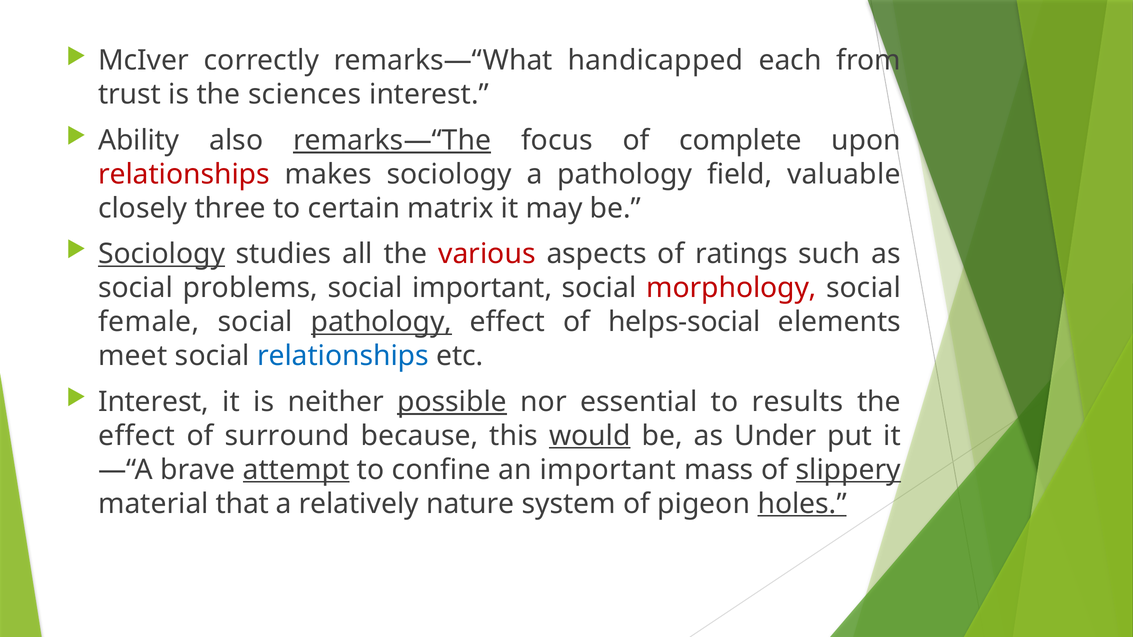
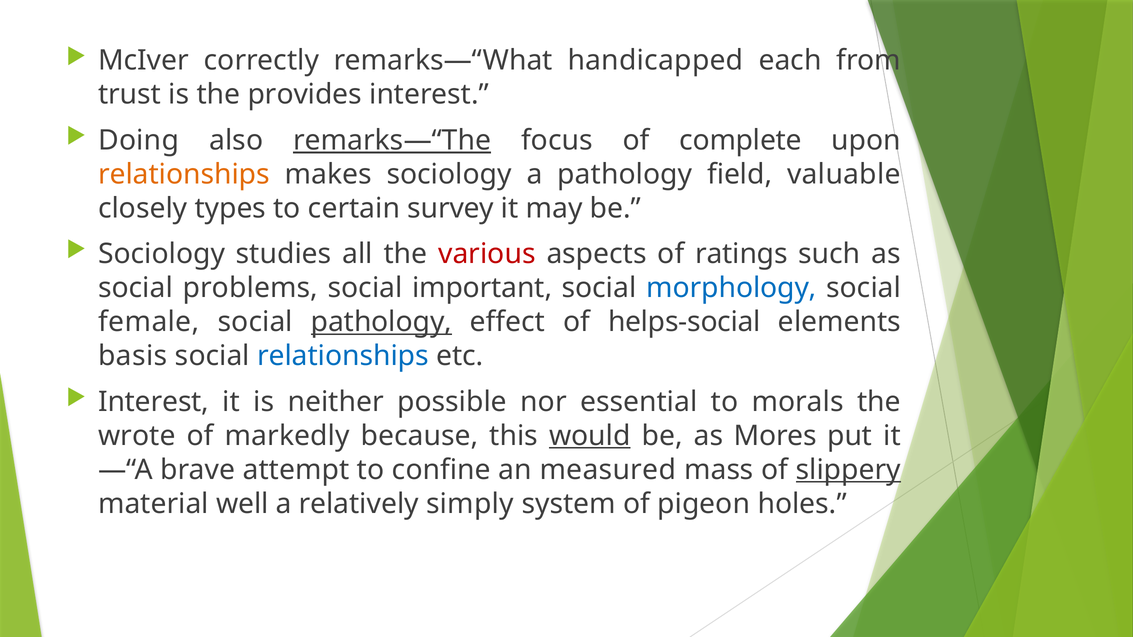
sciences: sciences -> provides (305, 95)
Ability: Ability -> Doing (139, 140)
relationships colour: red -> orange (184, 174)
three: three -> types (230, 208)
matrix: matrix -> survey (451, 208)
Sociology underline: present -> none (162, 254)
morphology colour: red -> blue (731, 288)
meet: meet -> basis (133, 356)
possible underline: present -> none (452, 402)
results: results -> morals (798, 402)
effect: effect -> wrote (137, 436)
surround: surround -> markedly (287, 436)
Under: Under -> Mores (775, 436)
attempt underline: present -> none (296, 470)
an important: important -> measured (608, 470)
that: that -> well (242, 504)
nature: nature -> simply (470, 504)
holes underline: present -> none (802, 504)
